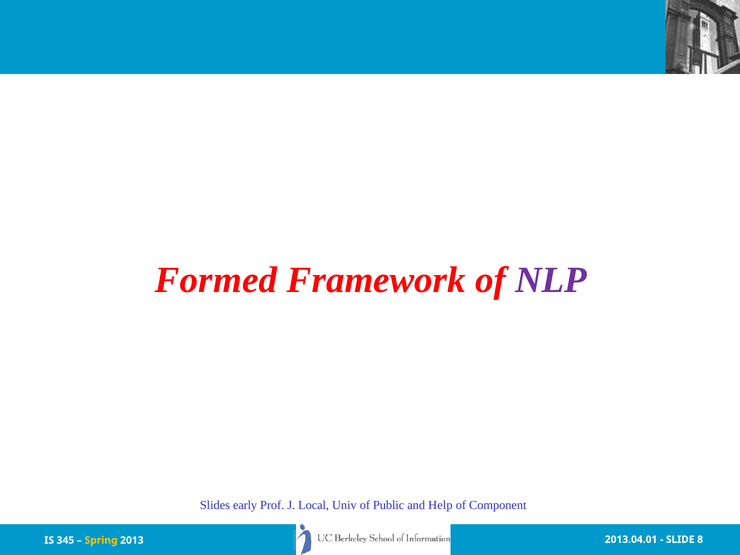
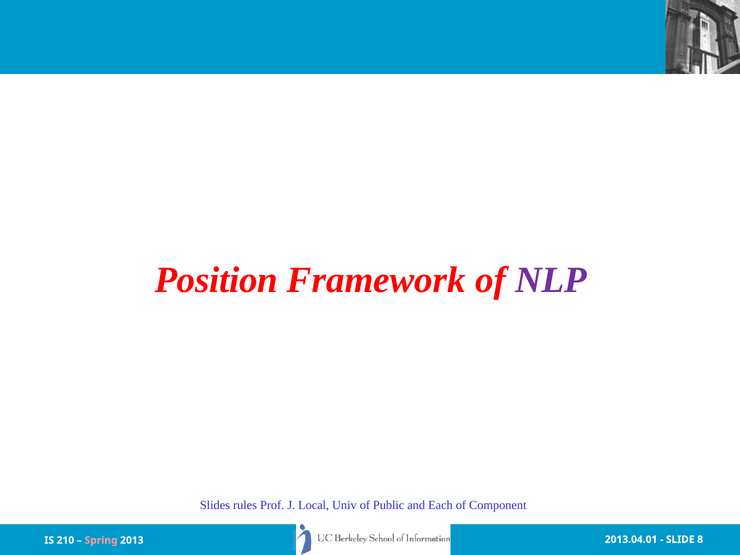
Formed: Formed -> Position (216, 280)
early: early -> rules (245, 505)
Help: Help -> Each (440, 505)
345: 345 -> 210 (65, 540)
Spring colour: yellow -> pink (101, 540)
